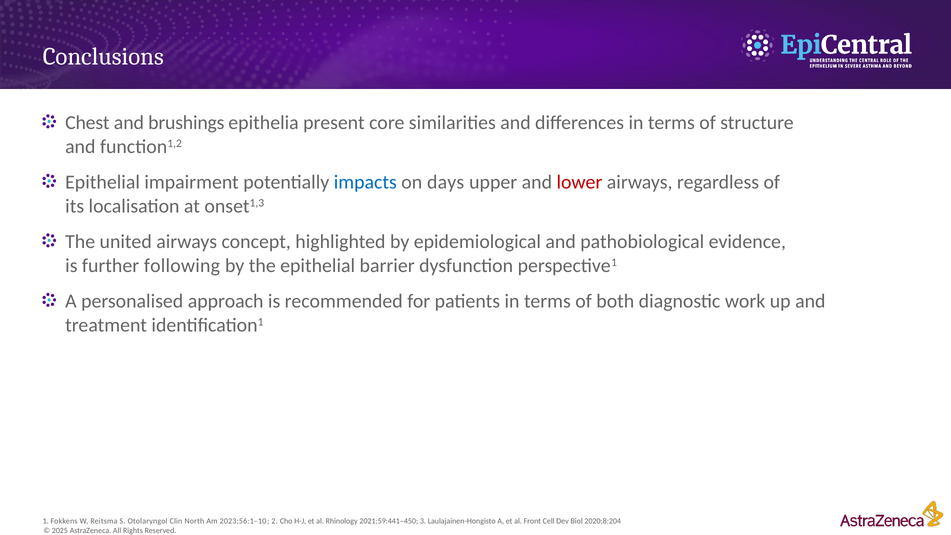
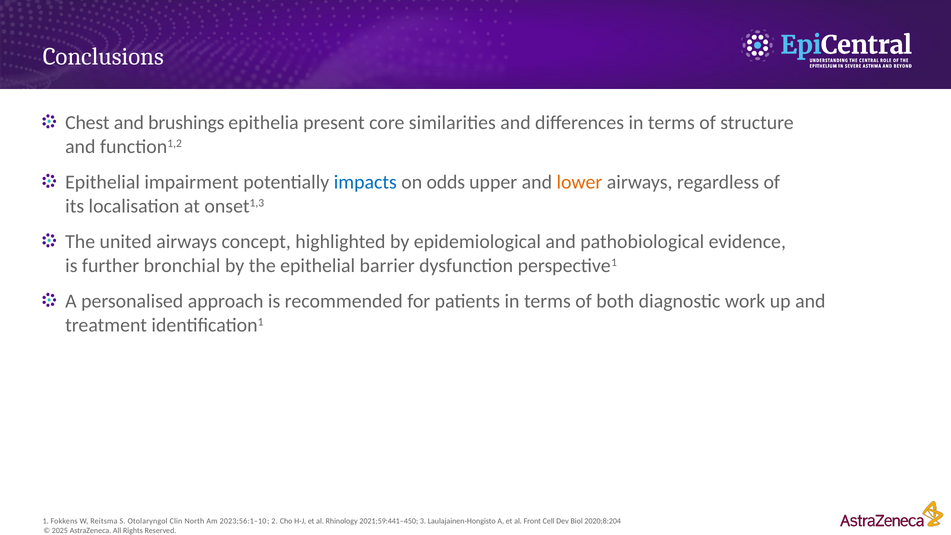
days: days -> odds (446, 182)
lower colour: red -> orange (579, 182)
following: following -> bronchial (182, 265)
